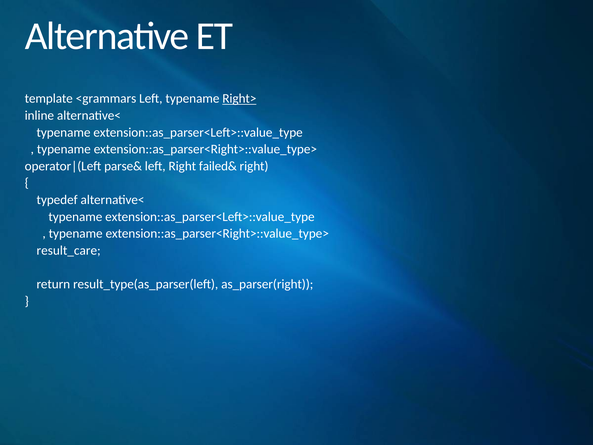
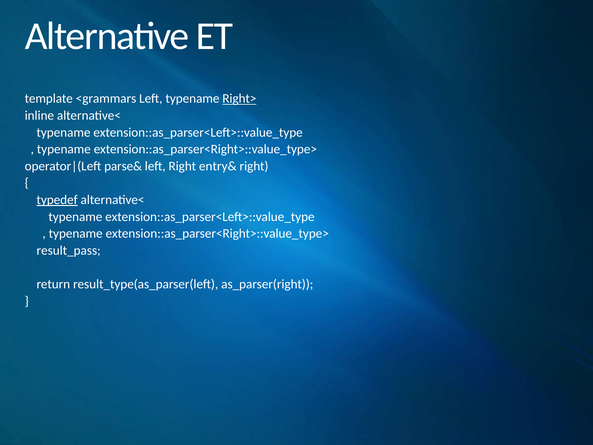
failed&: failed& -> entry& (218, 166)
typedef underline: none -> present (57, 200)
result_care: result_care -> result_pass (69, 250)
